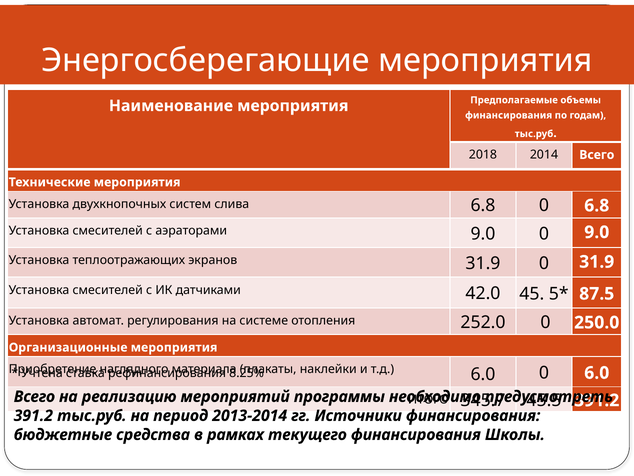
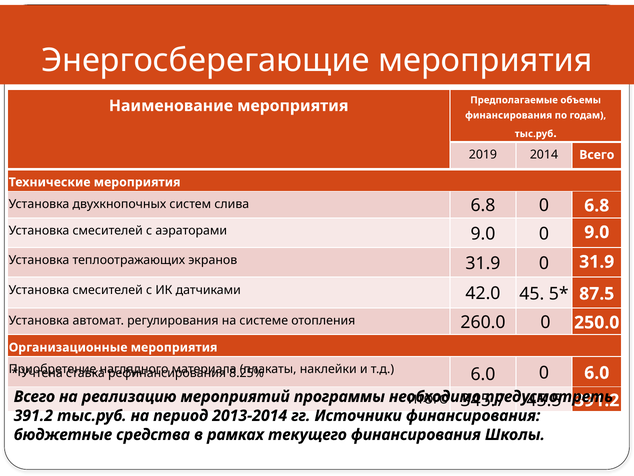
2018: 2018 -> 2019 (483, 155)
252.0: 252.0 -> 260.0 (483, 322)
